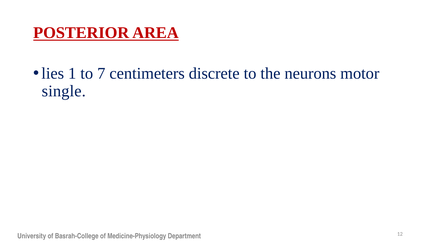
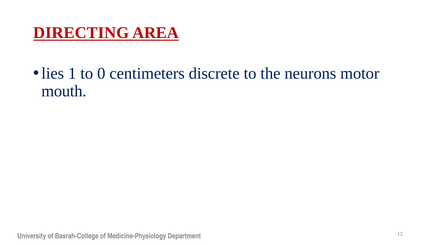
POSTERIOR: POSTERIOR -> DIRECTING (81, 33)
7: 7 -> 0 (101, 73)
single: single -> mouth (64, 91)
